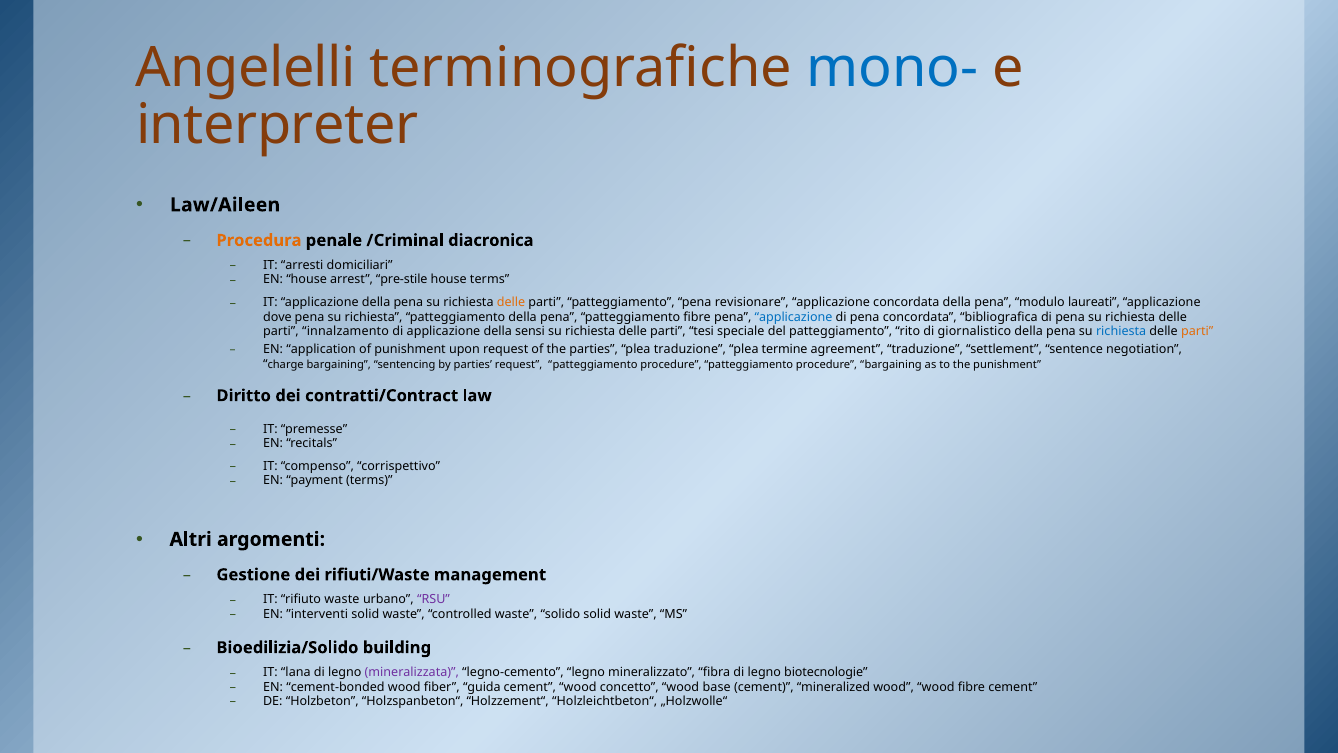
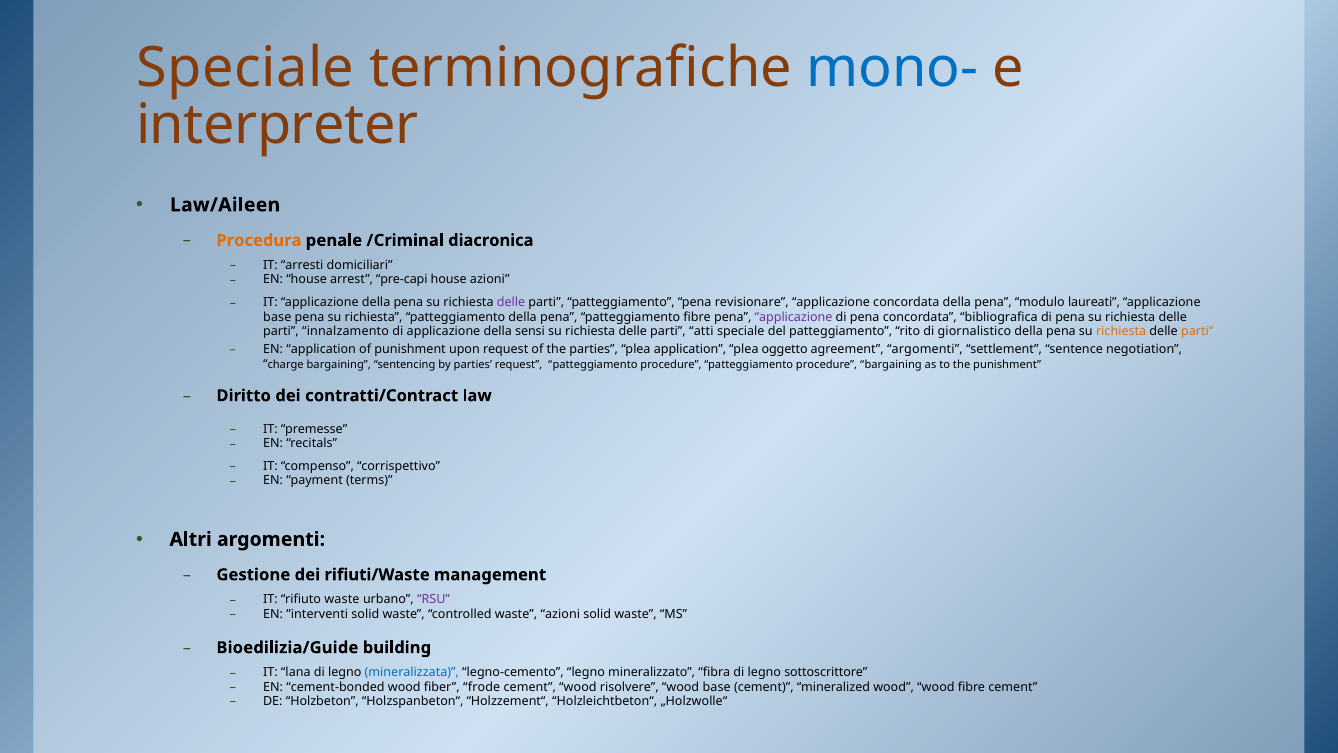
Angelelli: Angelelli -> Speciale (245, 68)
pre-stile: pre-stile -> pre-capi (402, 280)
house terms: terms -> azioni (490, 280)
delle colour: orange -> purple (511, 302)
dove: dove -> base (277, 317)
applicazione colour: blue -> purple (794, 317)
tesi: tesi -> atti (701, 331)
richiesta colour: blue -> orange (1121, 331)
plea traduzione: traduzione -> application (690, 350)
termine: termine -> oggetto (785, 350)
agreement traduzione: traduzione -> argomenti (925, 350)
waste solido: solido -> azioni (560, 614)
Bioedilizia/Solido: Bioedilizia/Solido -> Bioedilizia/Guide (287, 648)
mineralizzata colour: purple -> blue (412, 673)
biotecnologie: biotecnologie -> sottoscrittore (826, 673)
guida: guida -> frode (482, 687)
concetto: concetto -> risolvere (629, 687)
